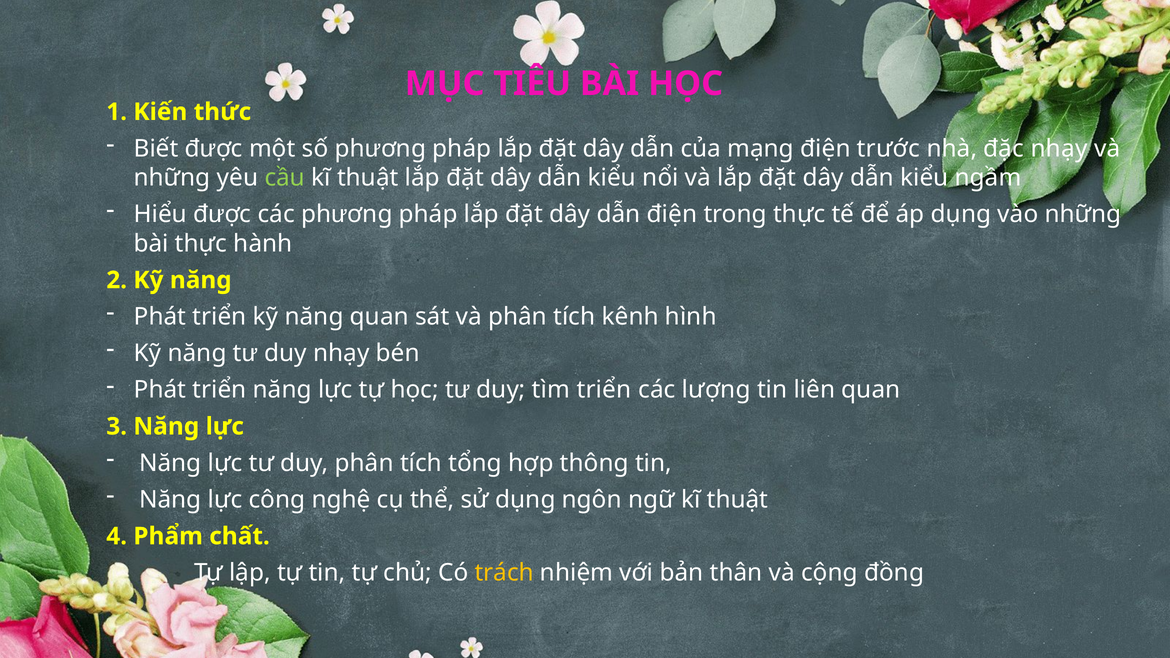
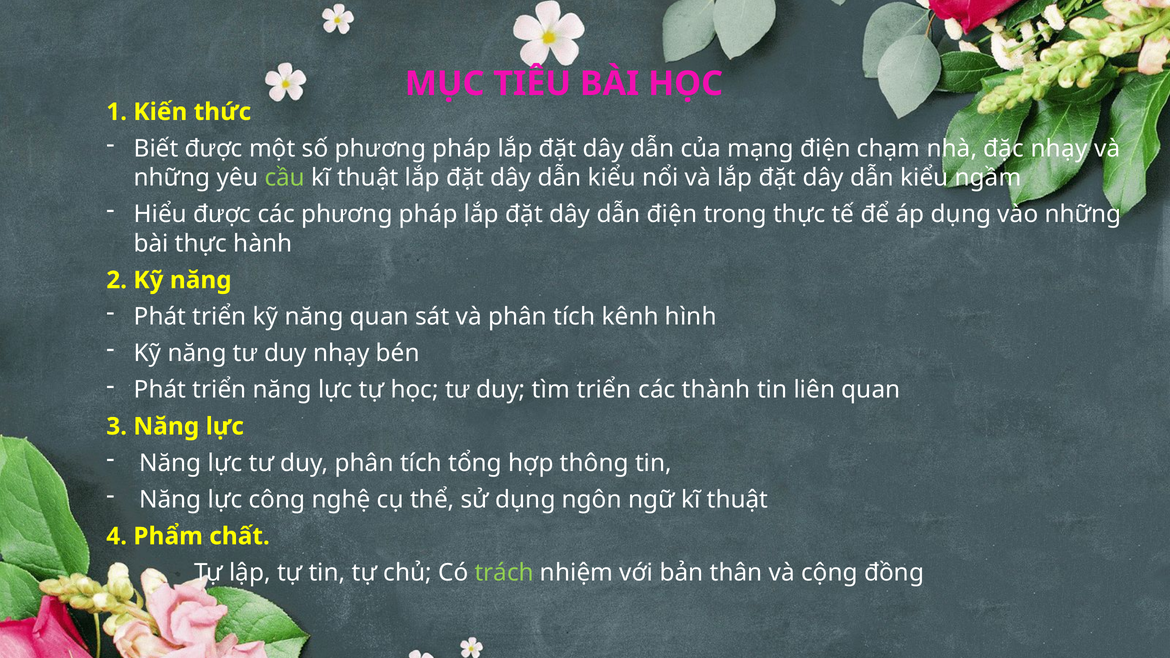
trước: trước -> chạm (889, 149)
lượng: lượng -> thành (716, 390)
trách colour: yellow -> light green (504, 573)
